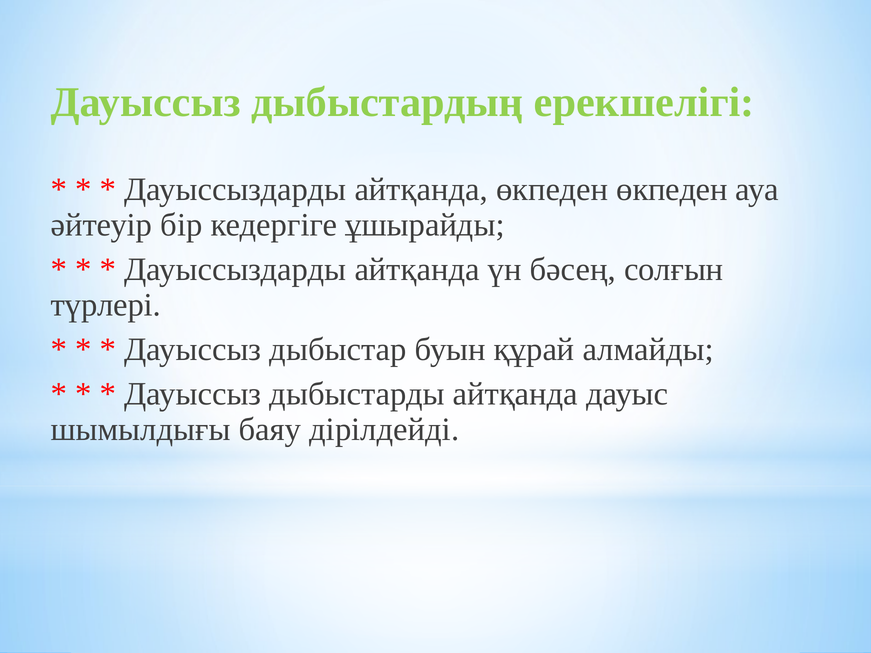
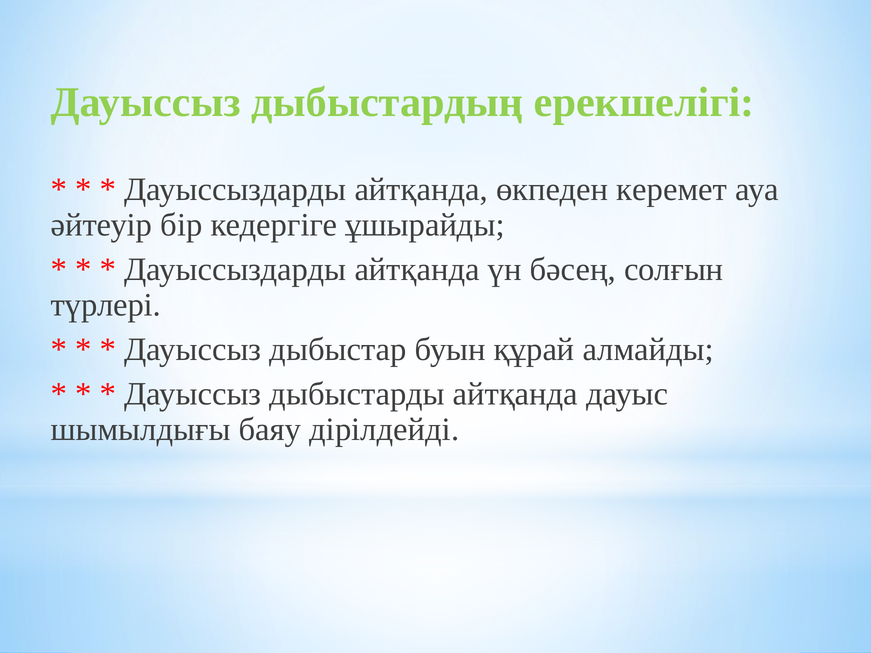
өкпеден өкпеден: өкпеден -> керемет (672, 190)
